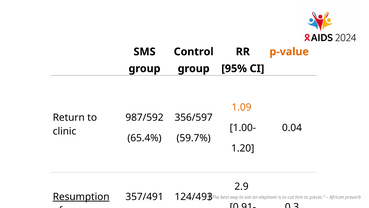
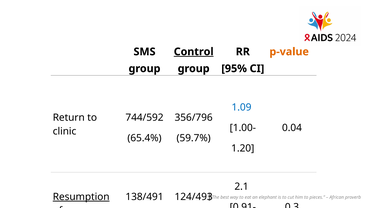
Control underline: none -> present (194, 52)
1.09 colour: orange -> blue (242, 107)
987/592: 987/592 -> 744/592 (144, 117)
356/597: 356/597 -> 356/796 (194, 117)
2.9: 2.9 -> 2.1 (242, 186)
357/491: 357/491 -> 138/491 (144, 196)
